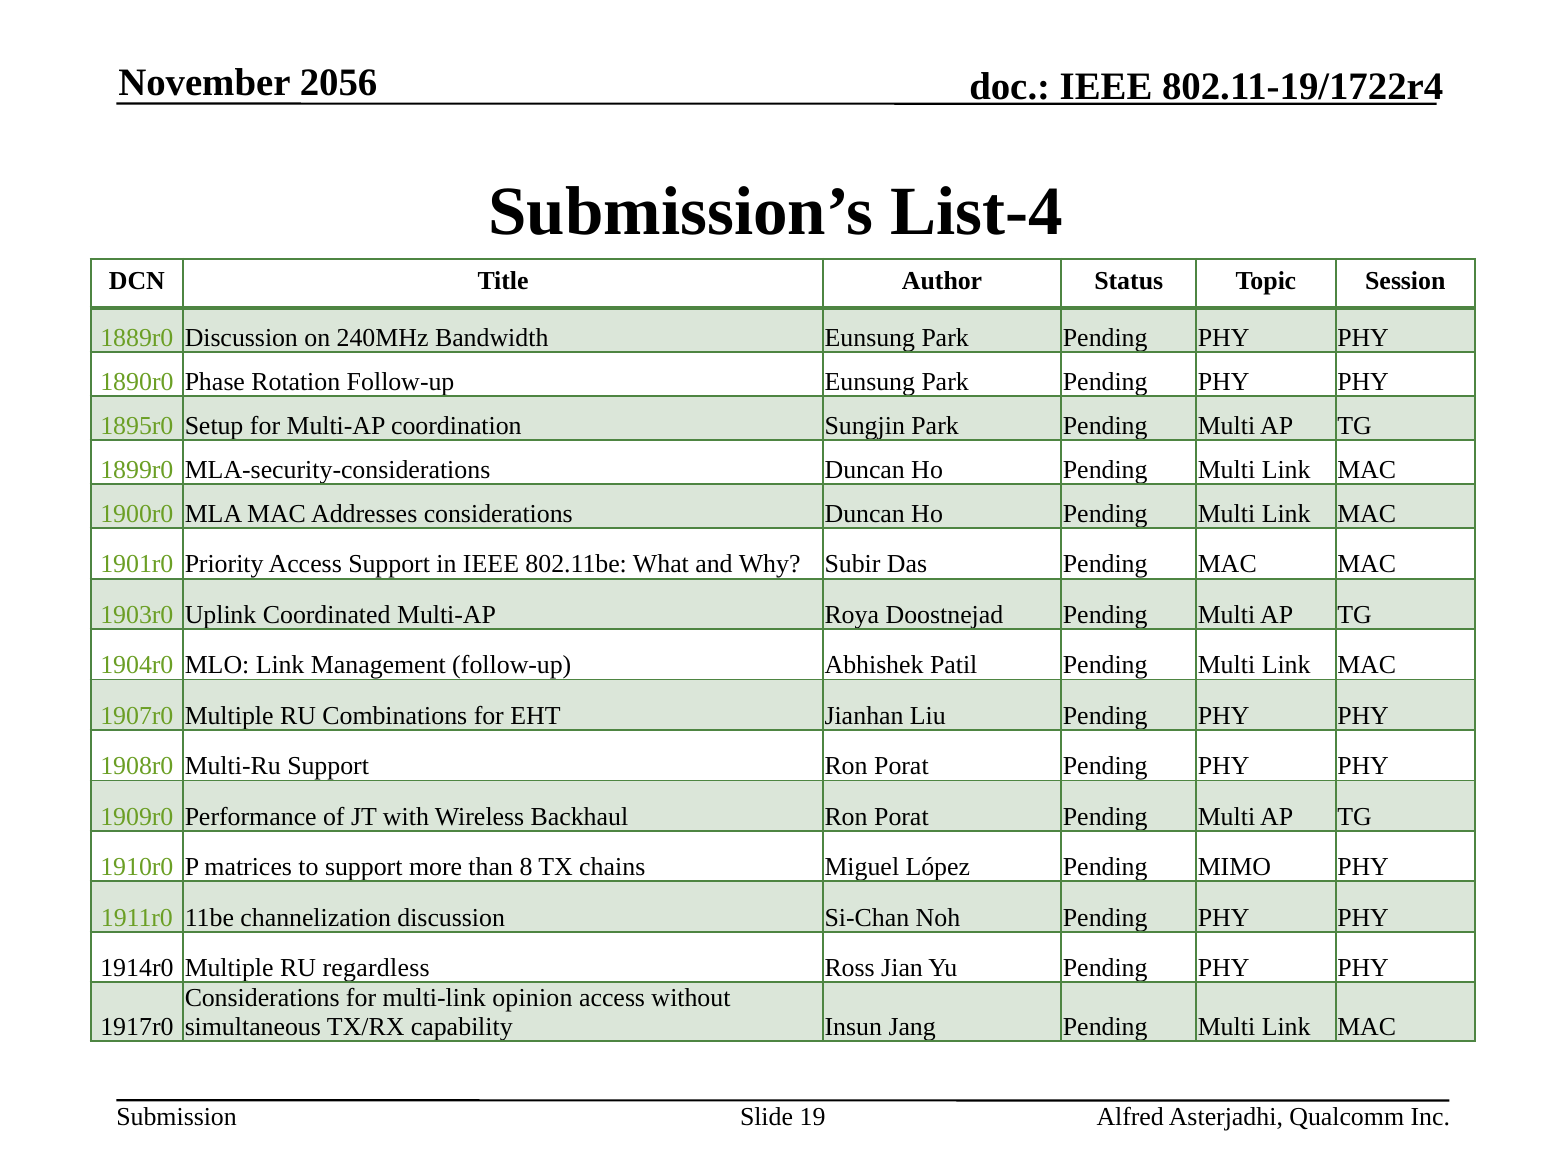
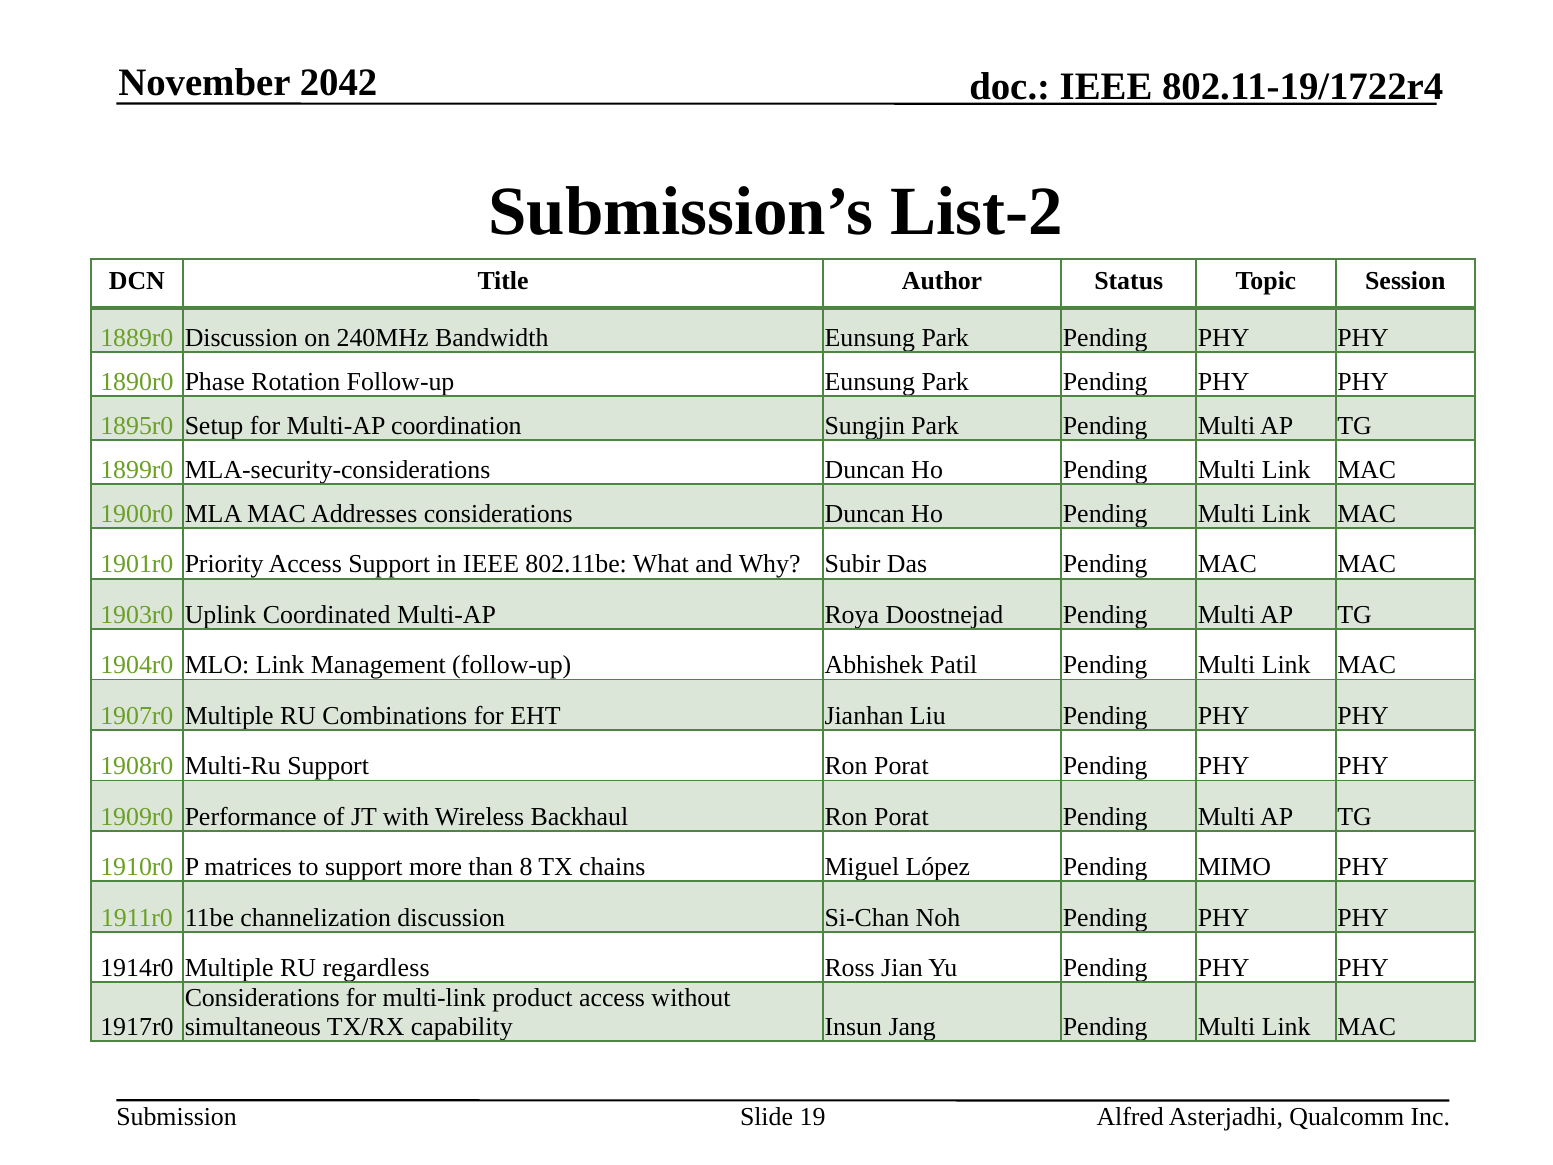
2056: 2056 -> 2042 (339, 82)
List-4: List-4 -> List-2 (977, 212)
opinion: opinion -> product (532, 998)
